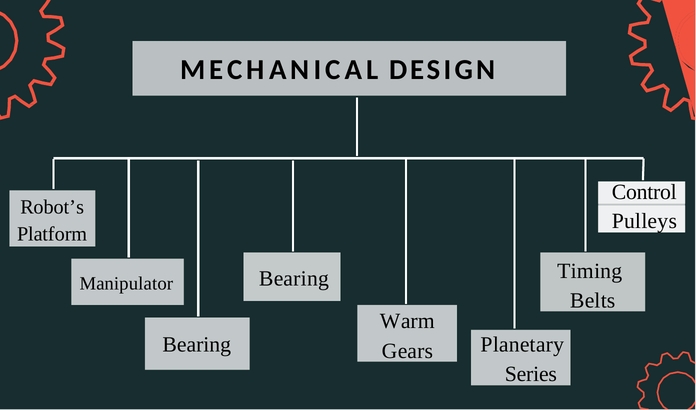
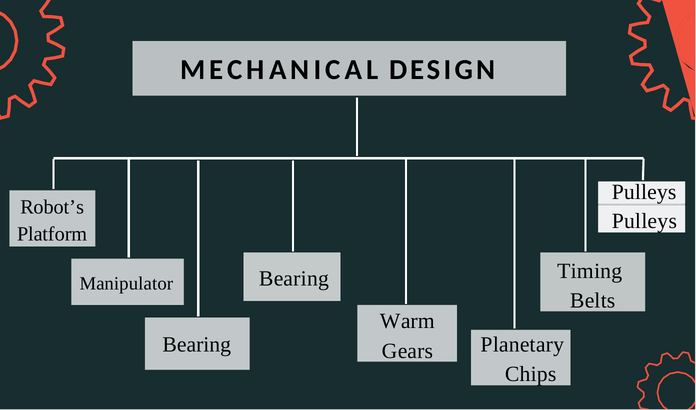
Control: Control -> Pulleys (644, 192)
Series: Series -> Chips (531, 374)
